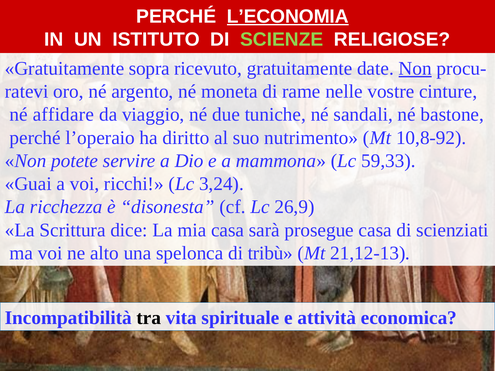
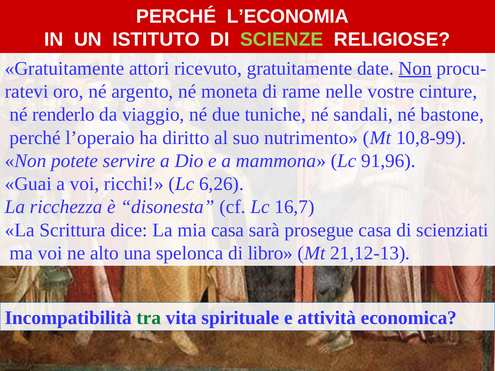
L’ECONOMIA underline: present -> none (288, 16)
sopra: sopra -> attori (149, 68)
affidare: affidare -> renderlo (64, 115)
10,8-92: 10,8-92 -> 10,8-99 (431, 138)
59,33: 59,33 -> 91,96 (388, 161)
3,24: 3,24 -> 6,26 (221, 184)
26,9: 26,9 -> 16,7 (294, 207)
tribù: tribù -> libro (270, 253)
tra colour: black -> green (149, 318)
